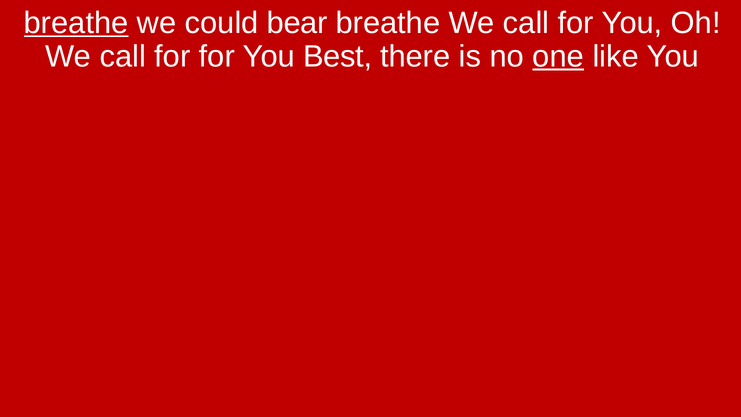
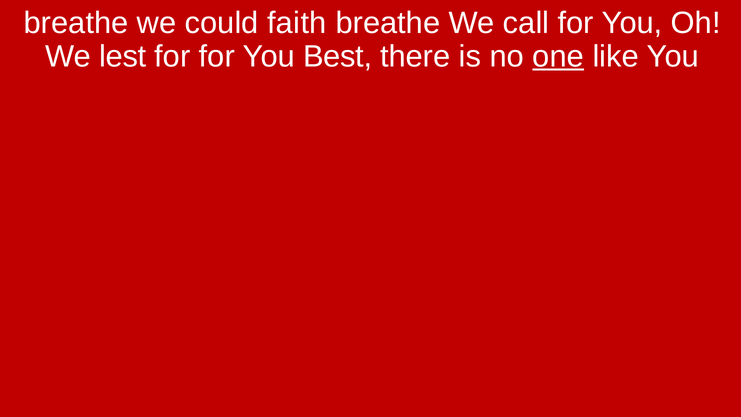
breathe underline: present -> none (76, 23)
bear: bear -> faith (297, 23)
call: call -> lest (123, 56)
